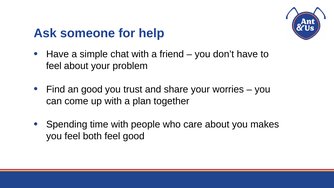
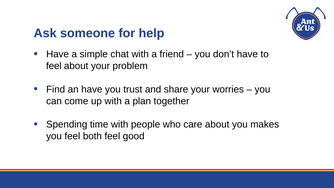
an good: good -> have (92, 89)
